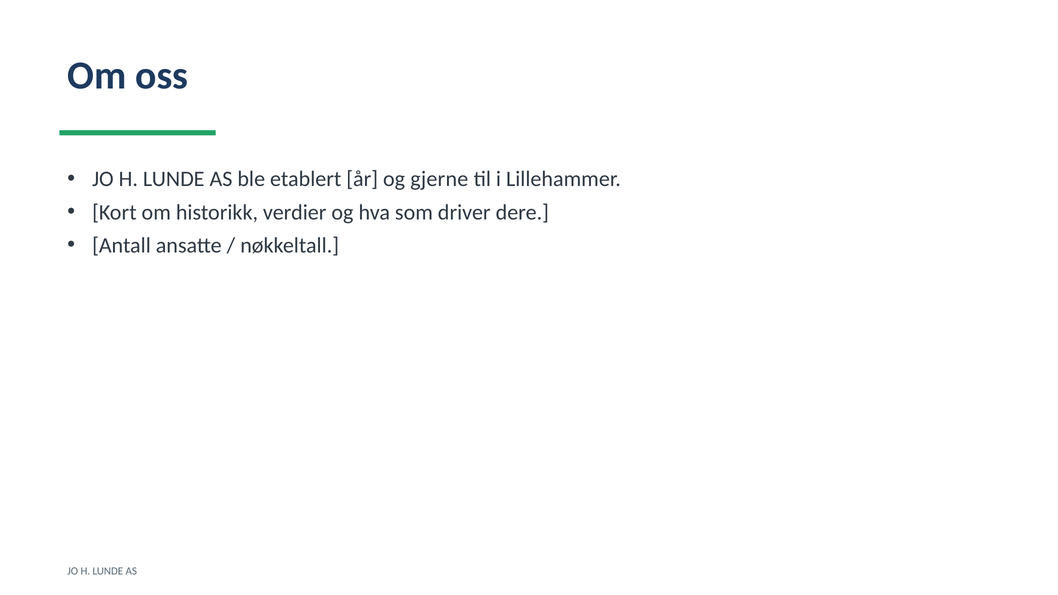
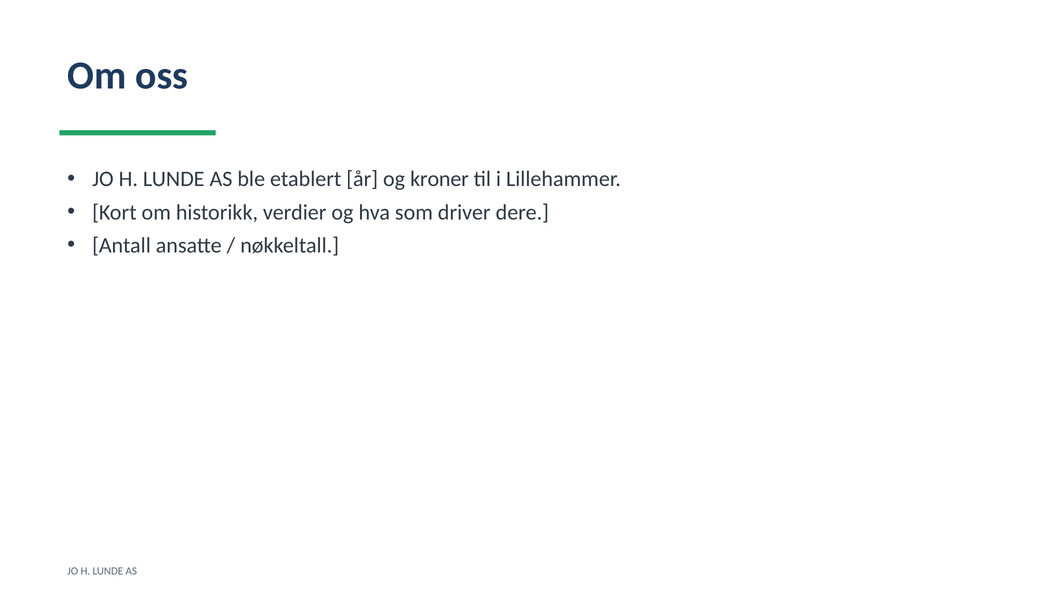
gjerne: gjerne -> kroner (439, 179)
